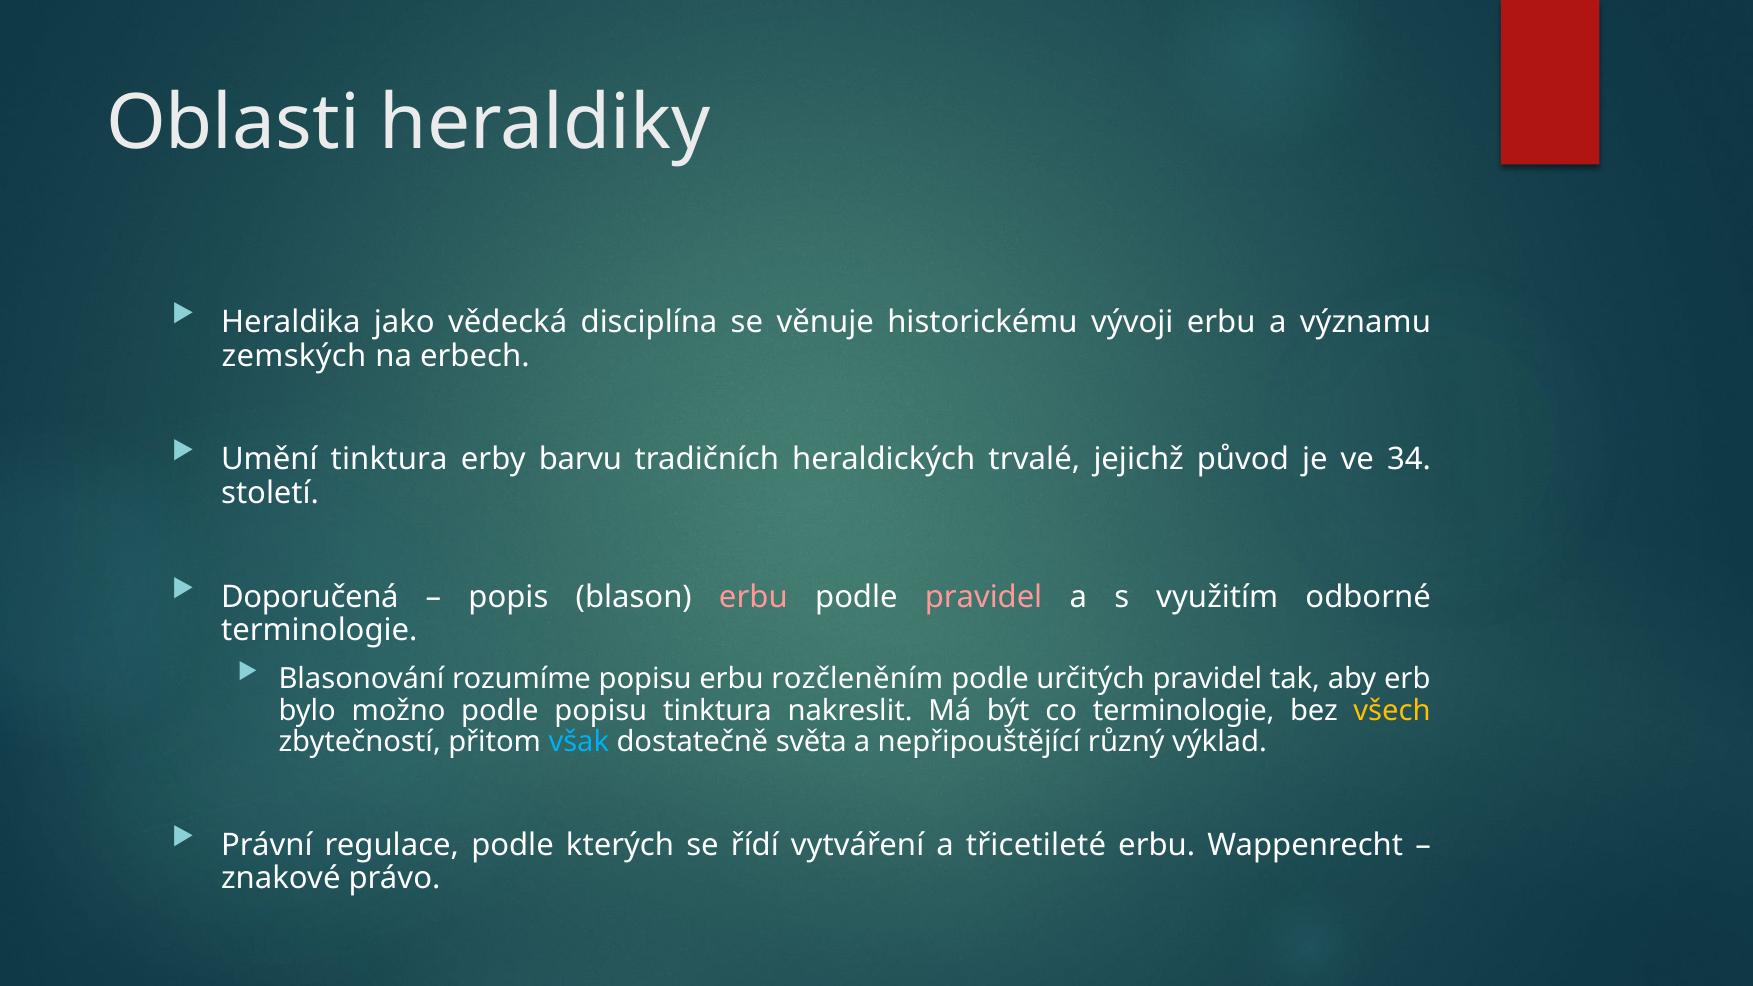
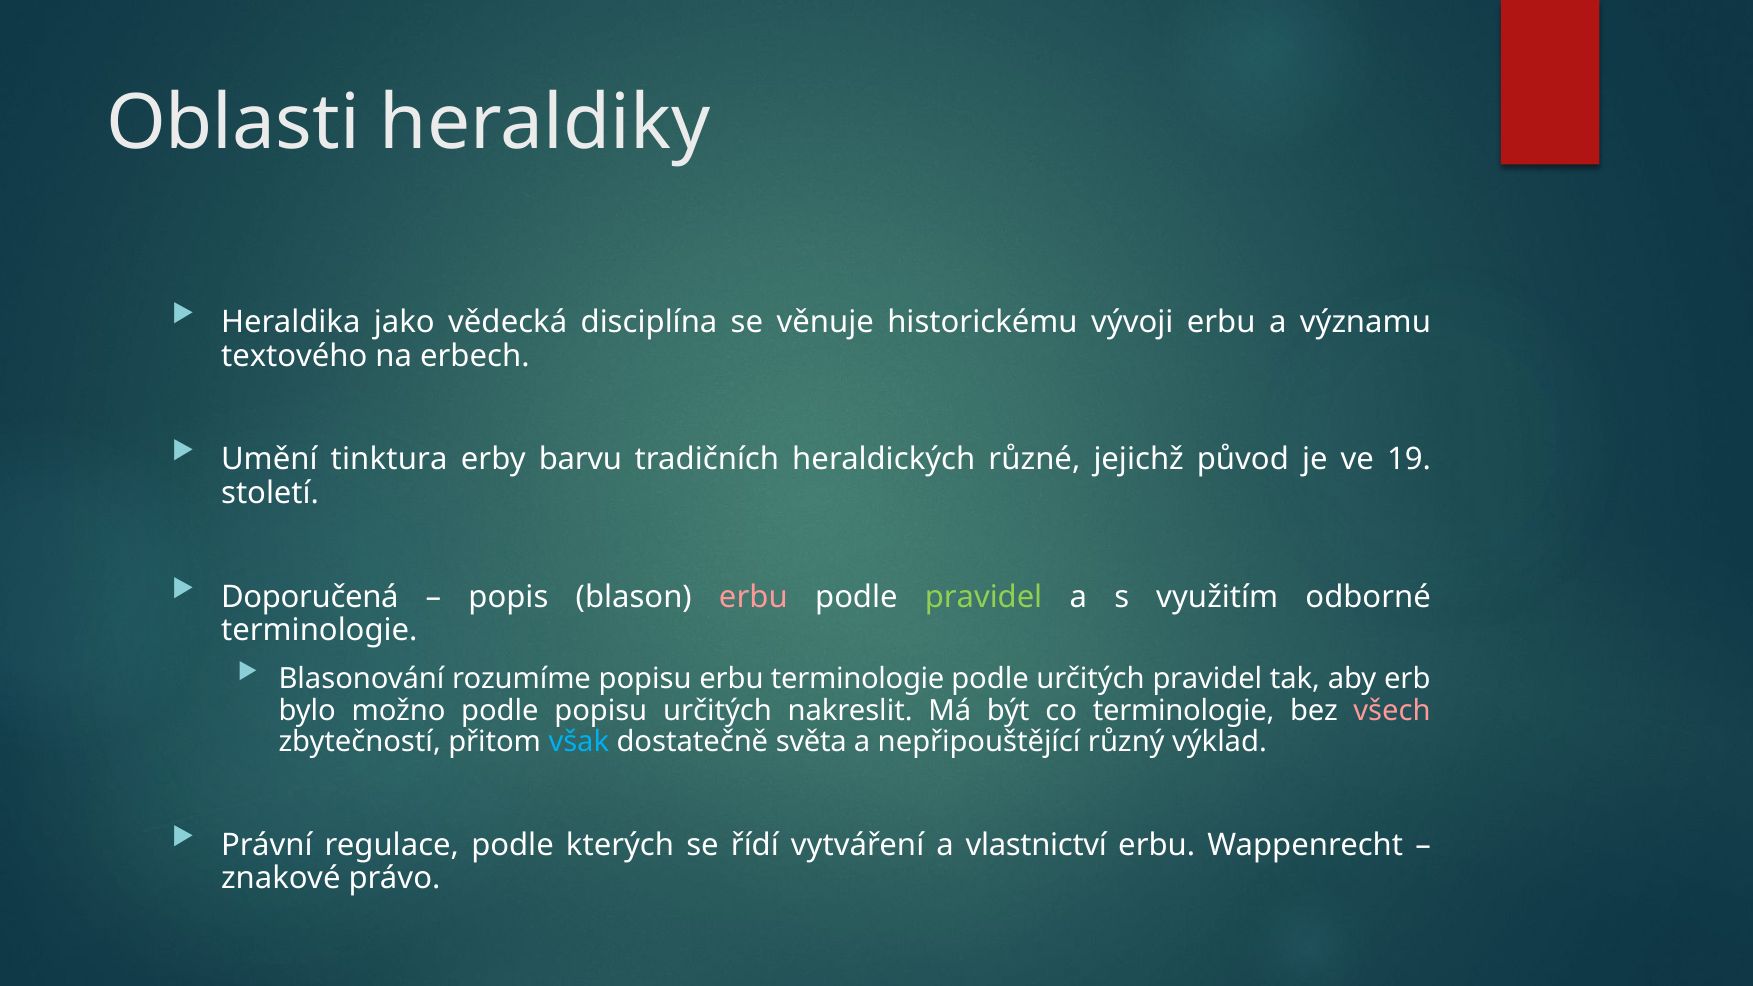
zemských: zemských -> textového (294, 356)
trvalé: trvalé -> různé (1034, 460)
34: 34 -> 19 (1409, 460)
pravidel colour: pink -> light green (984, 597)
erbu rozčleněním: rozčleněním -> terminologie (858, 679)
popisu tinktura: tinktura -> určitých (717, 711)
všech colour: yellow -> pink (1392, 711)
třicetileté: třicetileté -> vlastnictví (1036, 845)
